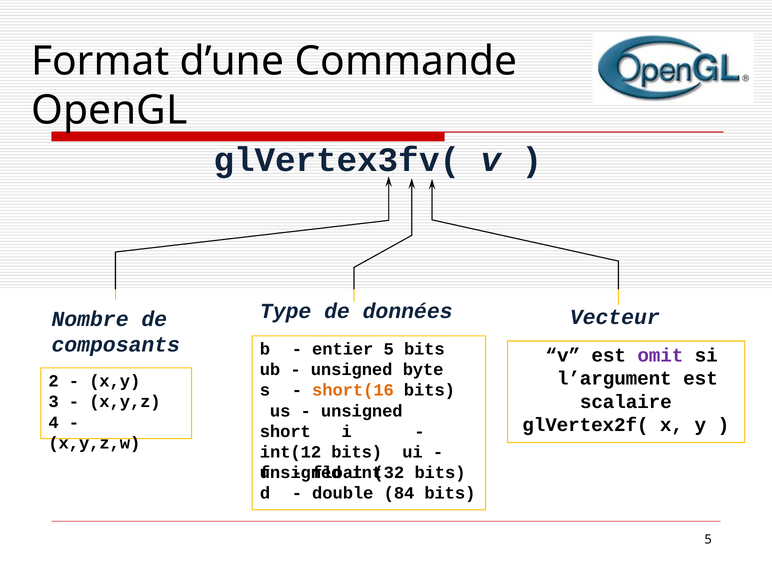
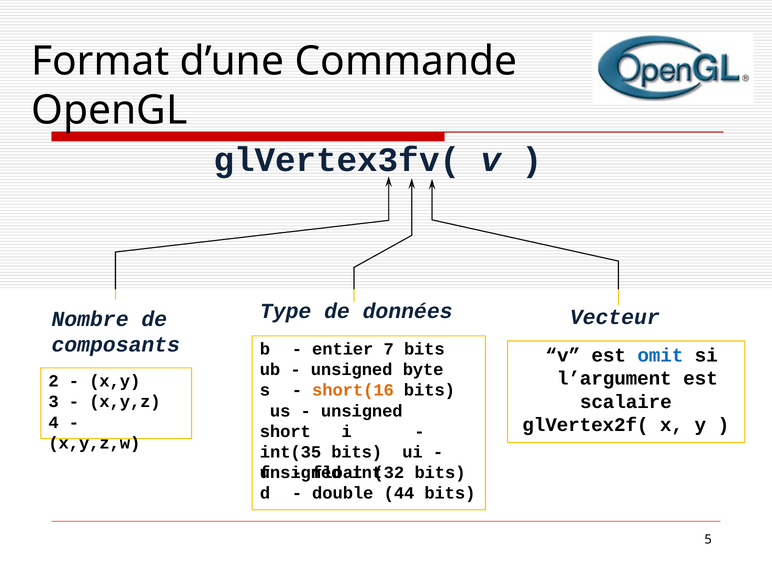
entier 5: 5 -> 7 (389, 349)
omit colour: purple -> blue (660, 355)
int(12: int(12 -> int(35 (291, 452)
84: 84 -> 44 (399, 493)
